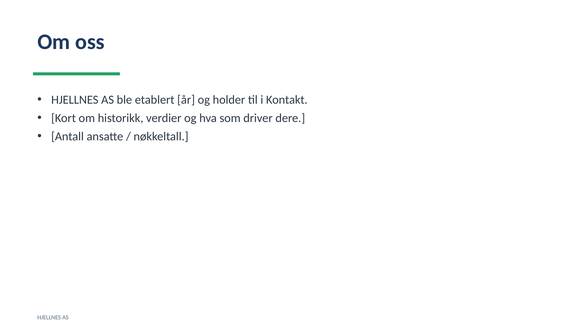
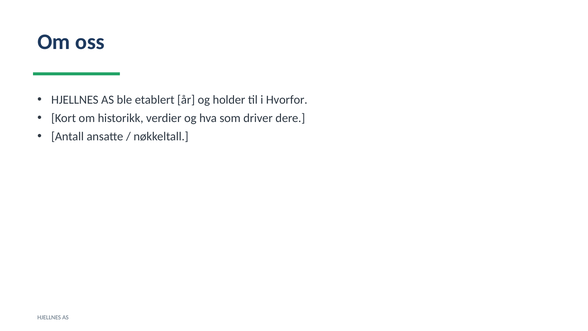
Kontakt: Kontakt -> Hvorfor (287, 100)
